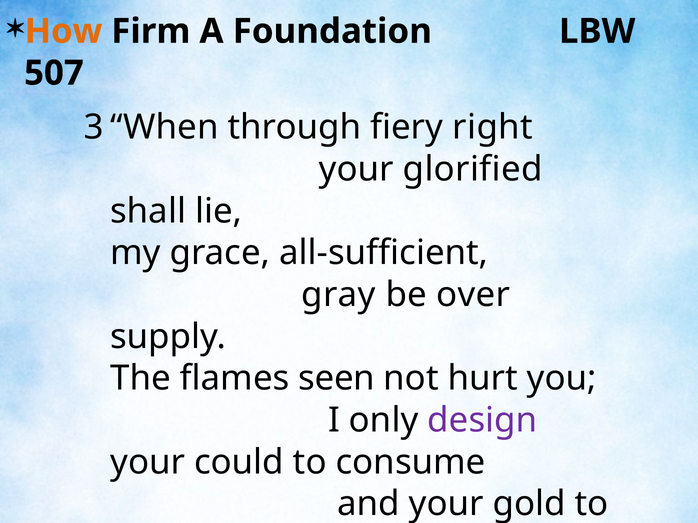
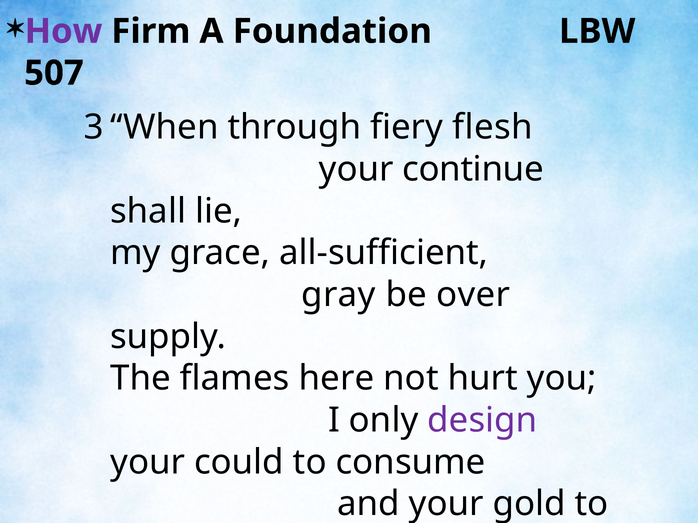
How colour: orange -> purple (63, 31)
right: right -> flesh (493, 128)
glorified: glorified -> continue (473, 169)
seen: seen -> here (336, 379)
